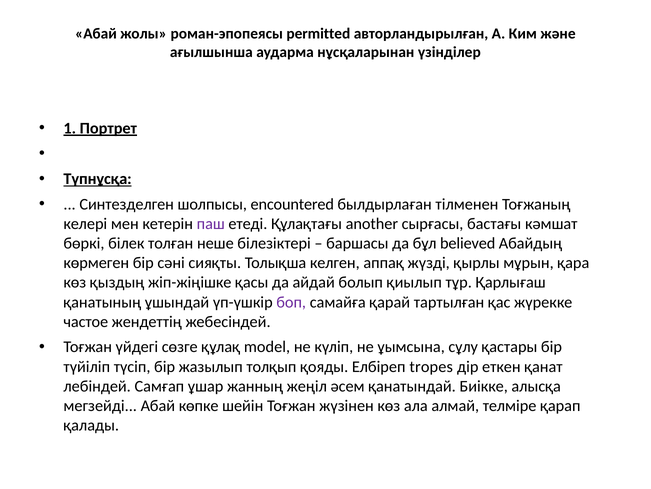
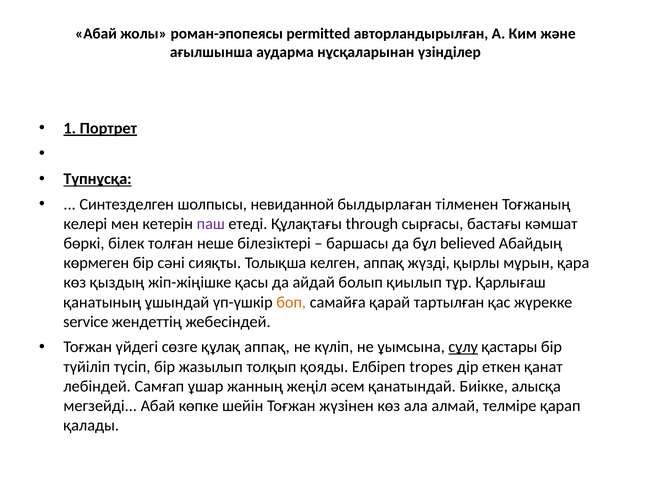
encountered: encountered -> невиданной (292, 204)
another: another -> through (372, 224)
боп colour: purple -> orange (291, 302)
частое: частое -> service (86, 321)
құлақ model: model -> аппақ (267, 347)
сұлу underline: none -> present (463, 347)
